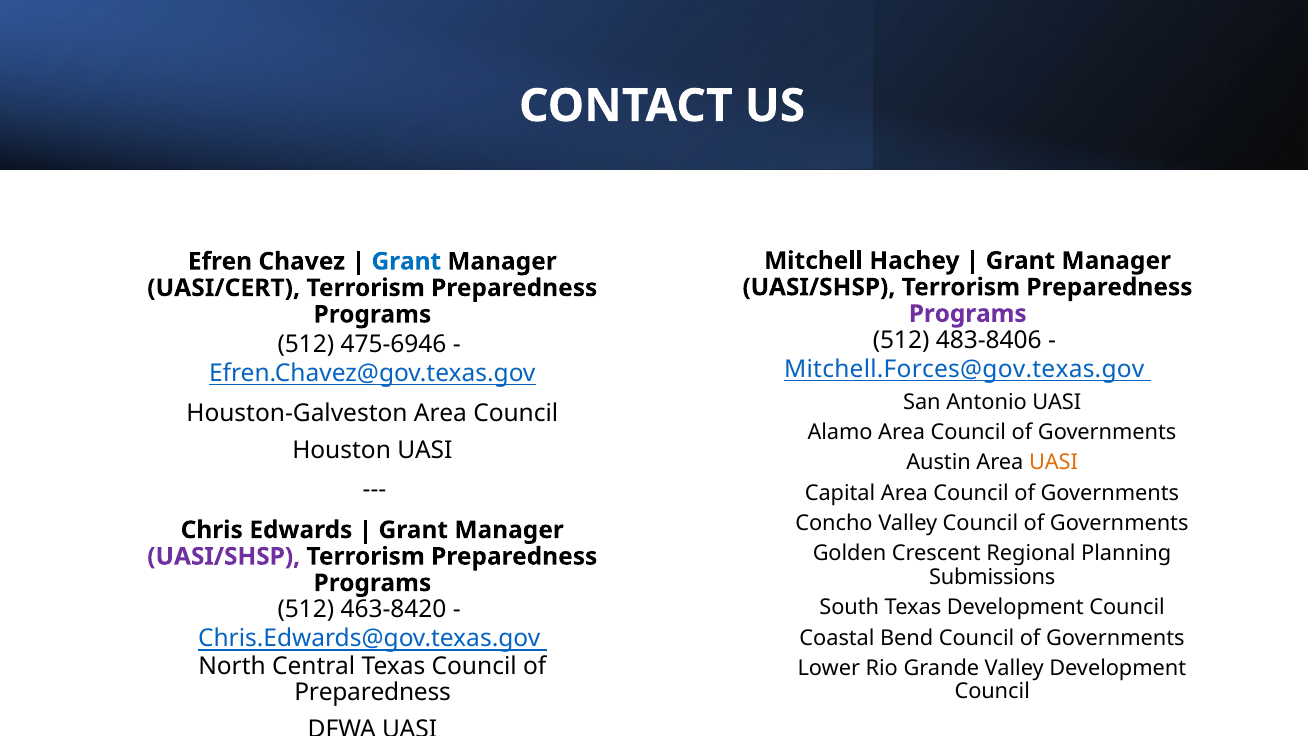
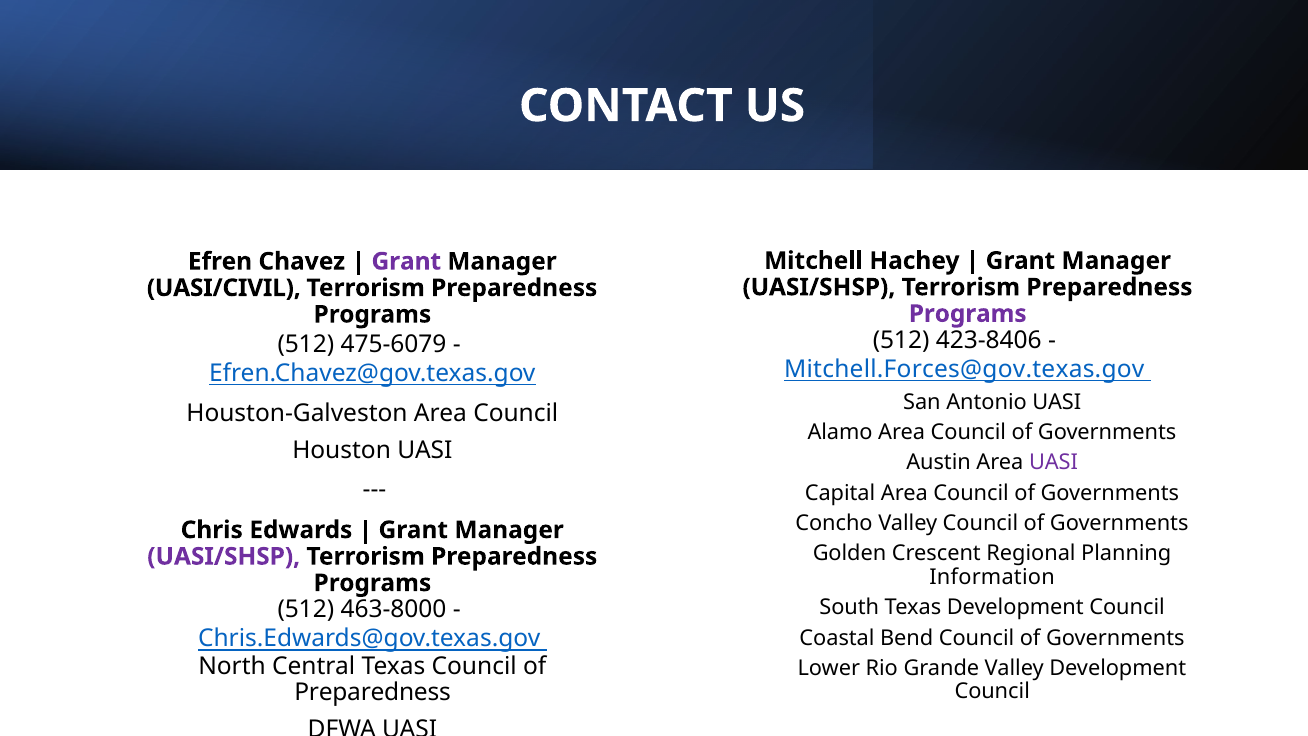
Grant colour: blue -> purple (406, 261)
UASI/CERT: UASI/CERT -> UASI/CIVIL (224, 288)
483-8406: 483-8406 -> 423-8406 (989, 340)
475-6946: 475-6946 -> 475-6079 (394, 344)
UASI colour: orange -> purple (1053, 463)
Submissions: Submissions -> Information (992, 577)
463-8420: 463-8420 -> 463-8000 (394, 609)
